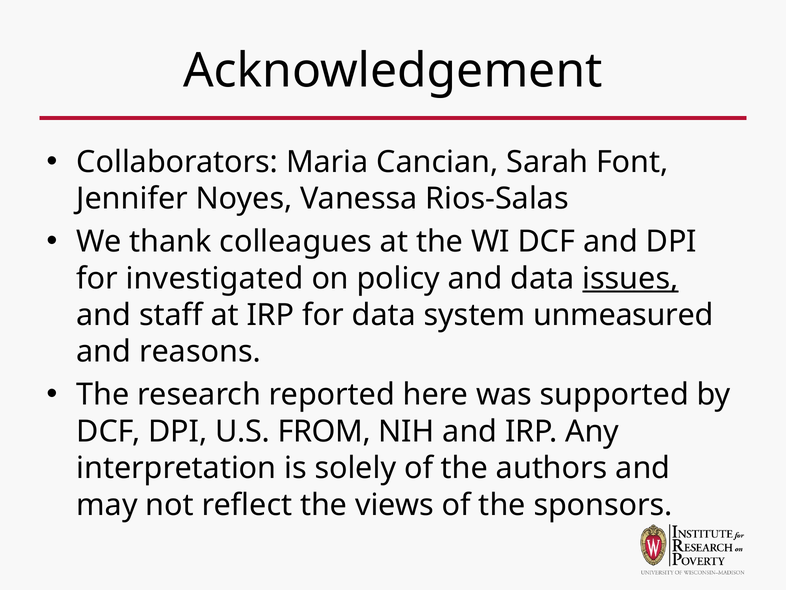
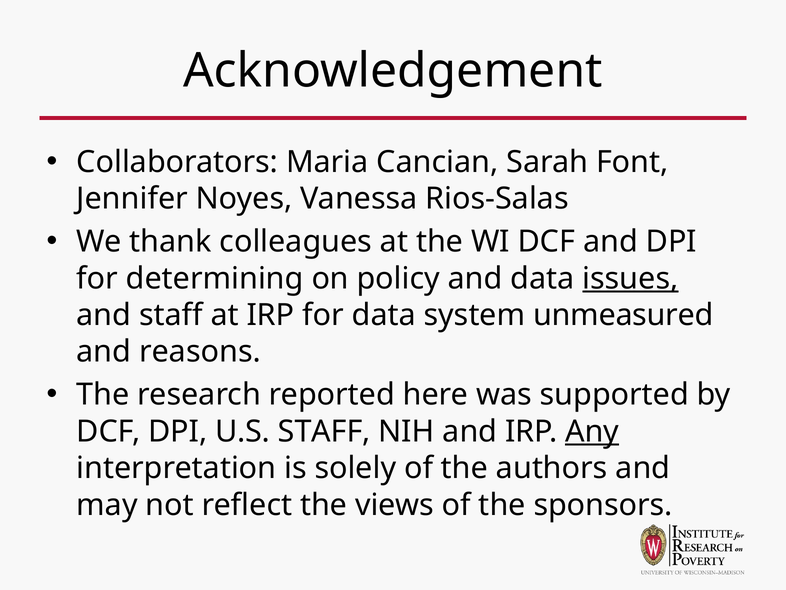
investigated: investigated -> determining (215, 278)
U.S FROM: FROM -> STAFF (324, 431)
Any underline: none -> present (592, 431)
